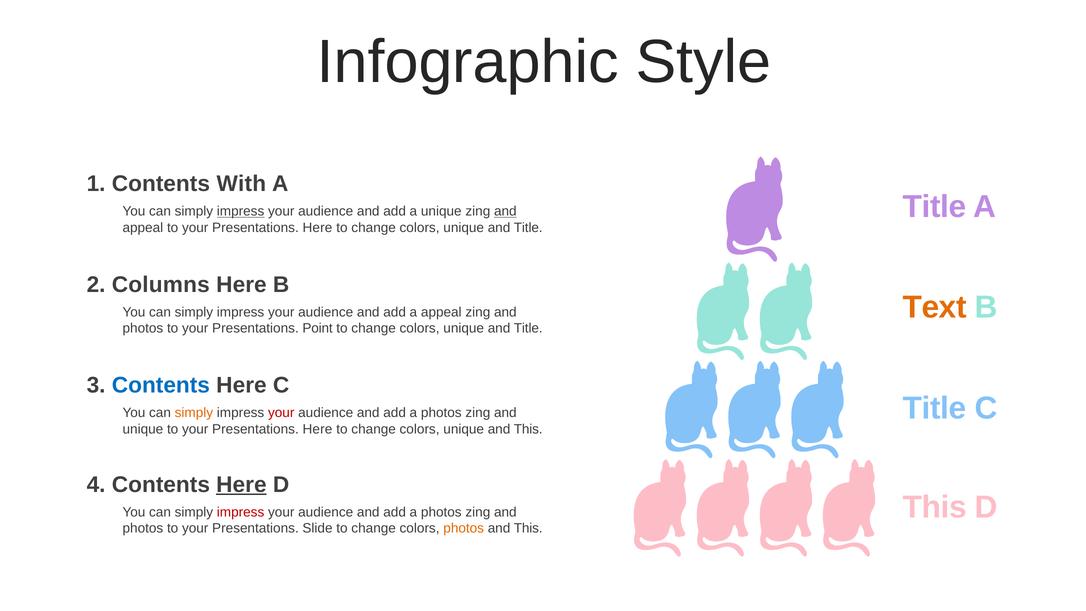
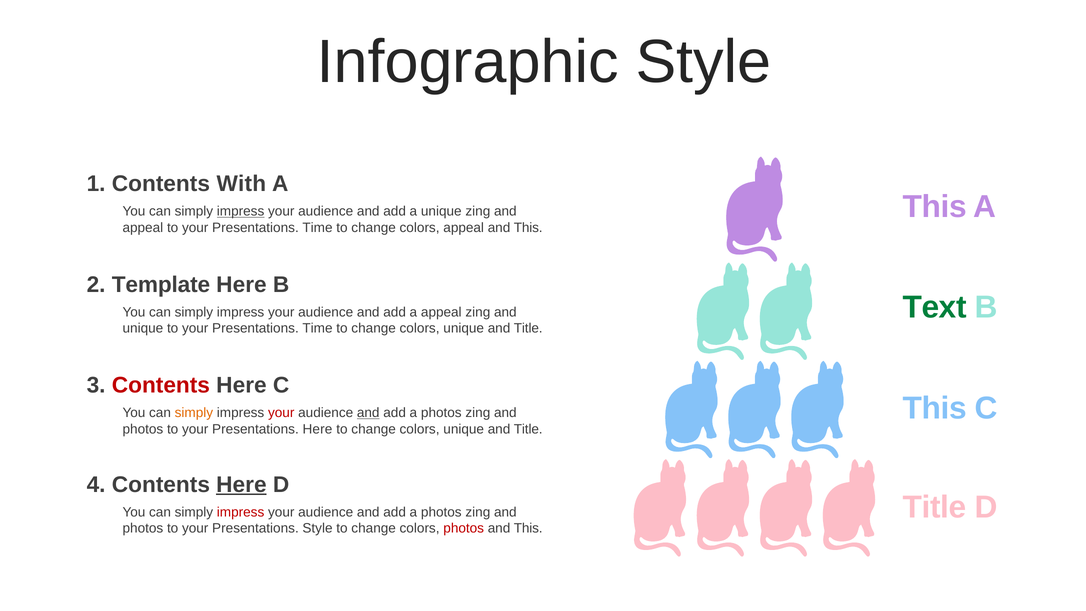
Title: Title -> This (935, 207)
and underline: present -> none (505, 211)
Here: Here -> Time (318, 228)
unique: unique -> appeal (464, 228)
Title: Title -> This (528, 228)
Columns: Columns -> Template (161, 285)
Text colour: orange -> green (935, 307)
photos: photos -> unique (143, 328)
Point: Point -> Time (318, 328)
Contents colour: blue -> red (161, 385)
Title: Title -> This (935, 408)
and underline: none -> present (368, 413)
unique: unique -> photos (143, 429)
This: This -> Title (528, 429)
This: This -> Title (935, 507)
Presentations Slide: Slide -> Style (318, 528)
photos colour: orange -> red (464, 528)
